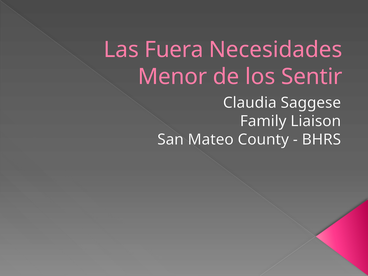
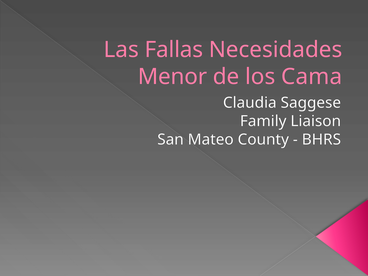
Fuera: Fuera -> Fallas (174, 50)
Sentir: Sentir -> Cama (312, 77)
